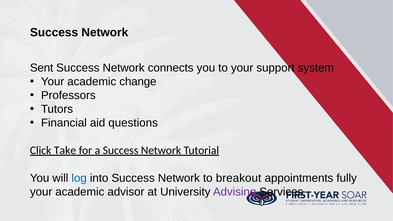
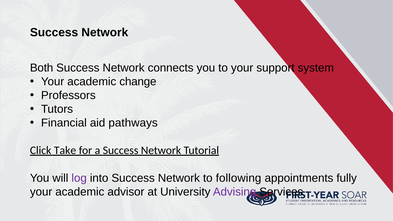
Sent: Sent -> Both (42, 68)
questions: questions -> pathways (133, 123)
log colour: blue -> purple (79, 178)
breakout: breakout -> following (239, 178)
